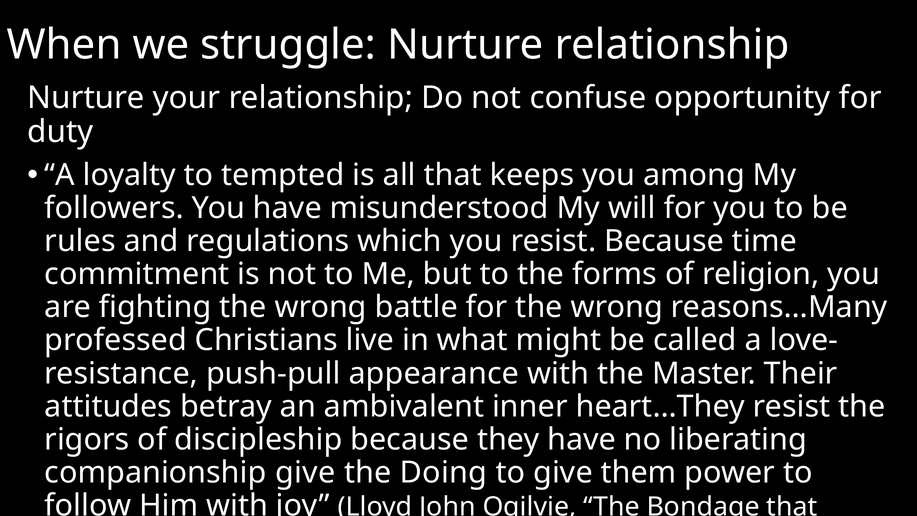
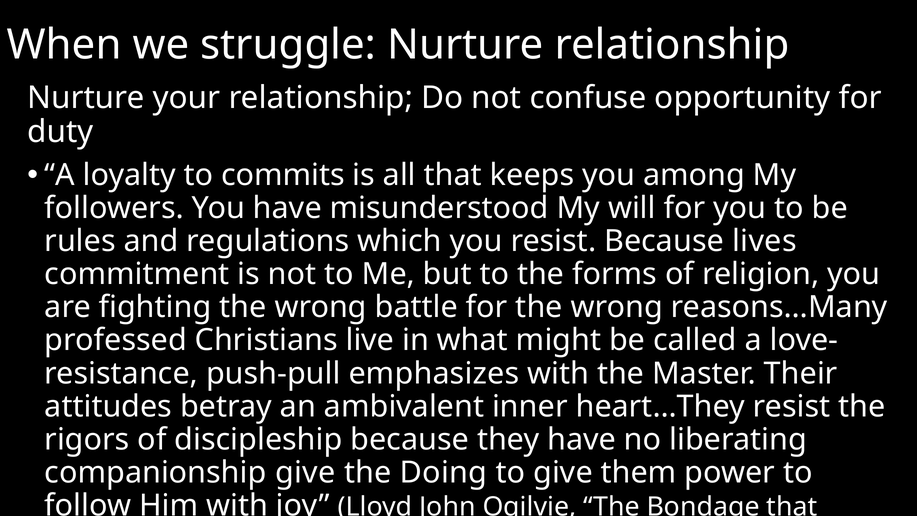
tempted: tempted -> commits (283, 175)
time: time -> lives (764, 241)
appearance: appearance -> emphasizes (434, 373)
